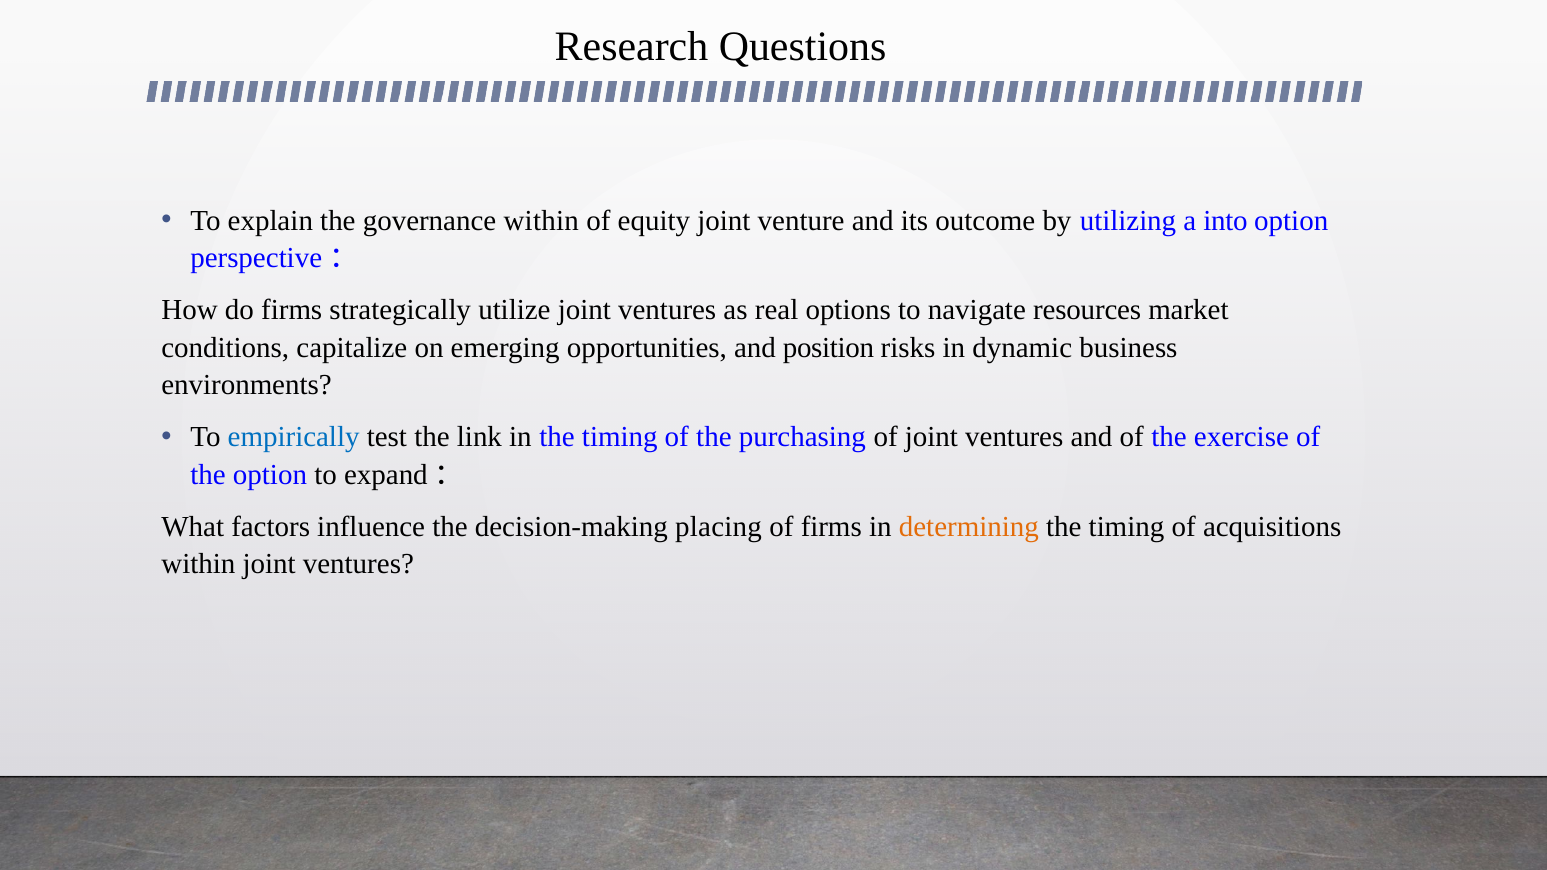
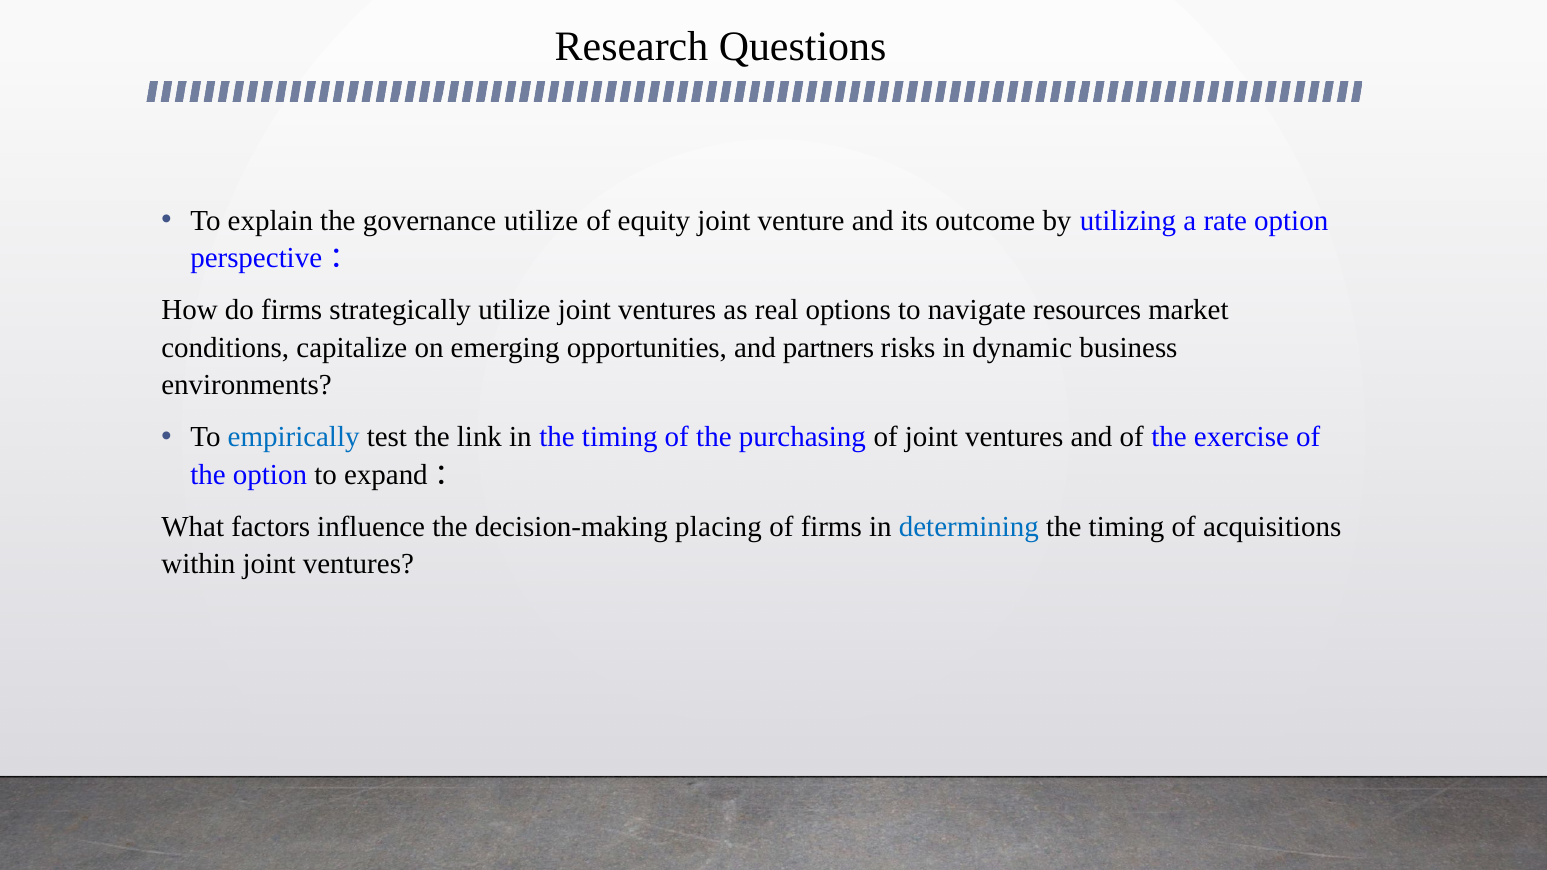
governance within: within -> utilize (541, 221)
into: into -> rate (1225, 221)
position: position -> partners (828, 348)
determining colour: orange -> blue (969, 527)
